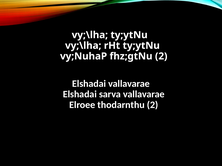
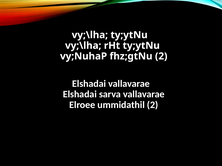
thodarnthu: thodarnthu -> ummidathil (121, 105)
